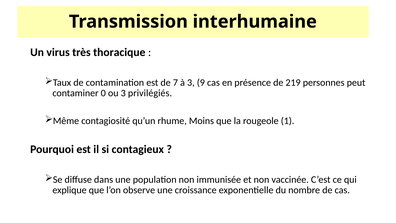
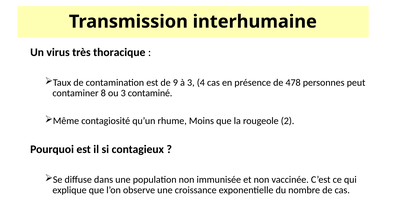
7: 7 -> 9 (175, 82)
9: 9 -> 4 (201, 82)
219: 219 -> 478 (293, 82)
0: 0 -> 8 (103, 93)
privilégiés: privilégiés -> contaminé (150, 93)
1: 1 -> 2 (288, 121)
